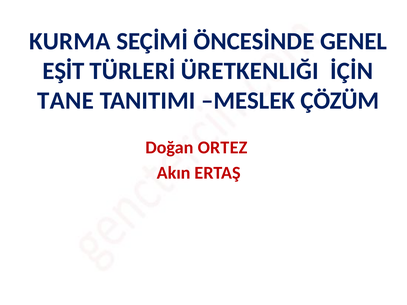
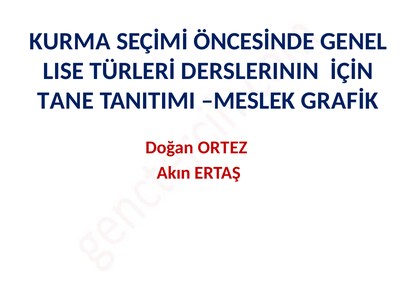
EŞİT: EŞİT -> LISE (63, 71)
ÜRETKENLIĞI: ÜRETKENLIĞI -> DERSLERININ (250, 71)
ÇÖZÜM: ÇÖZÜM -> GRAFİK (340, 101)
